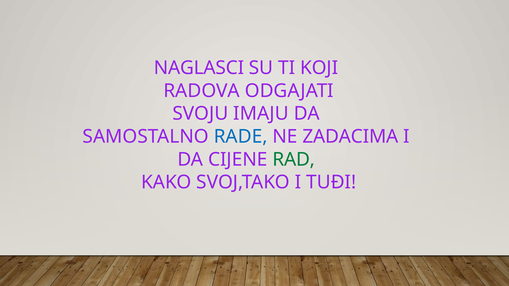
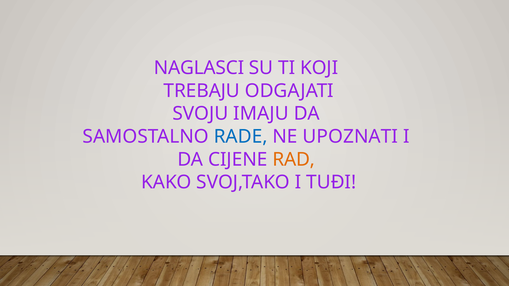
RADOVA: RADOVA -> TREBAJU (202, 91)
ZADACIMA: ZADACIMA -> UPOZNATI (350, 137)
RAD colour: green -> orange (294, 160)
